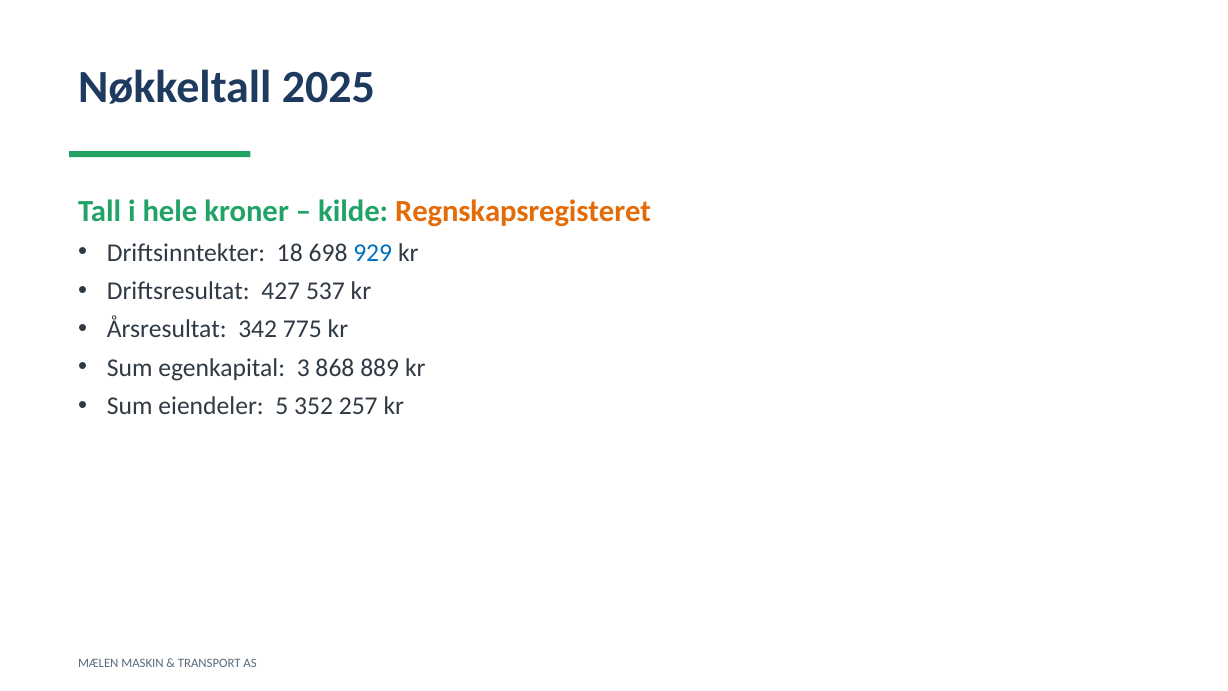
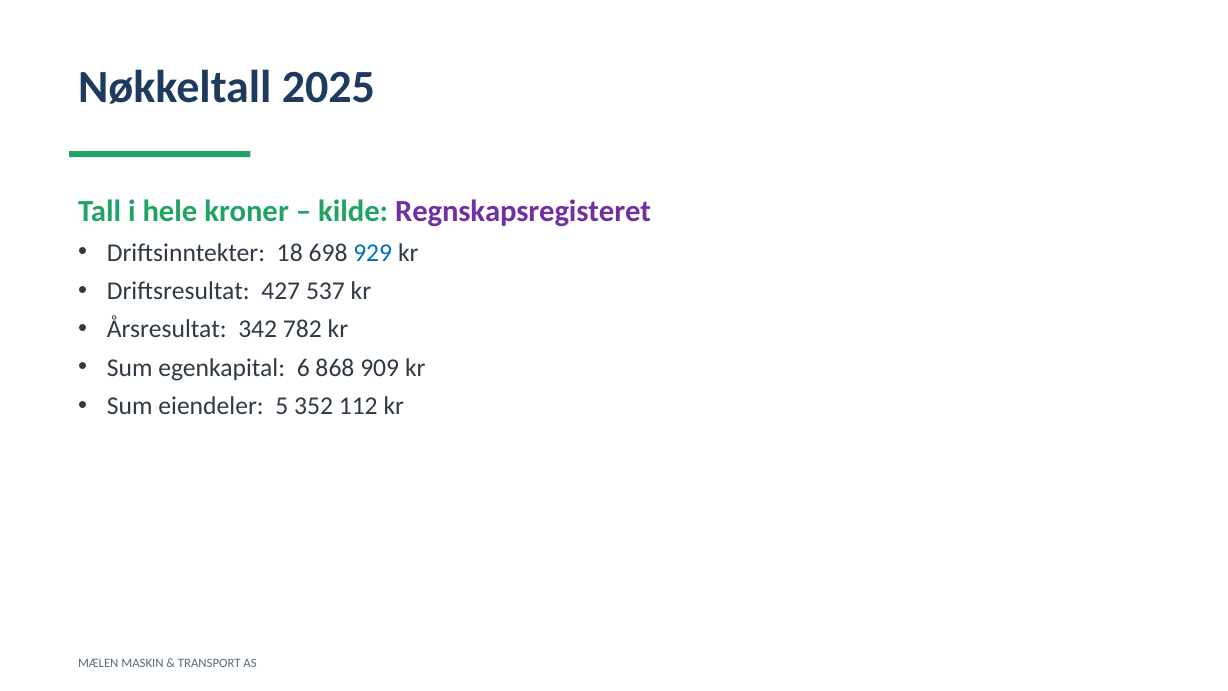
Regnskapsregisteret colour: orange -> purple (523, 211)
775: 775 -> 782 (302, 329)
3: 3 -> 6 (303, 368)
889: 889 -> 909 (380, 368)
257: 257 -> 112 (358, 406)
